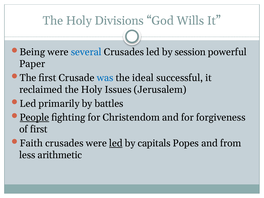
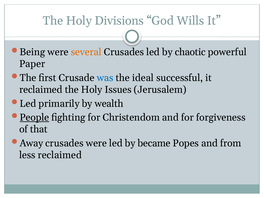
several colour: blue -> orange (86, 52)
session: session -> chaotic (190, 52)
battles: battles -> wealth (109, 104)
of first: first -> that (39, 129)
Faith: Faith -> Away (31, 143)
led underline: present -> none (116, 143)
capitals: capitals -> became (154, 143)
less arithmetic: arithmetic -> reclaimed (60, 155)
